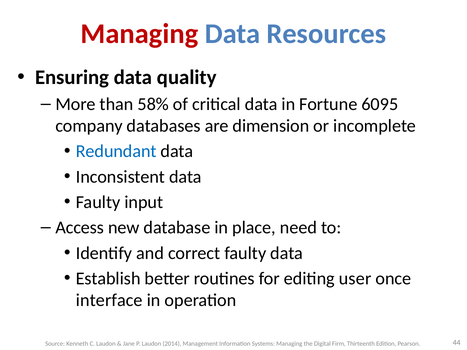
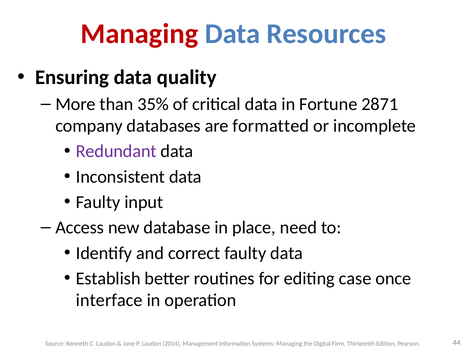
58%: 58% -> 35% (153, 104)
6095: 6095 -> 2871 (380, 104)
dimension: dimension -> formatted (271, 126)
Redundant colour: blue -> purple (116, 151)
user: user -> case (355, 279)
